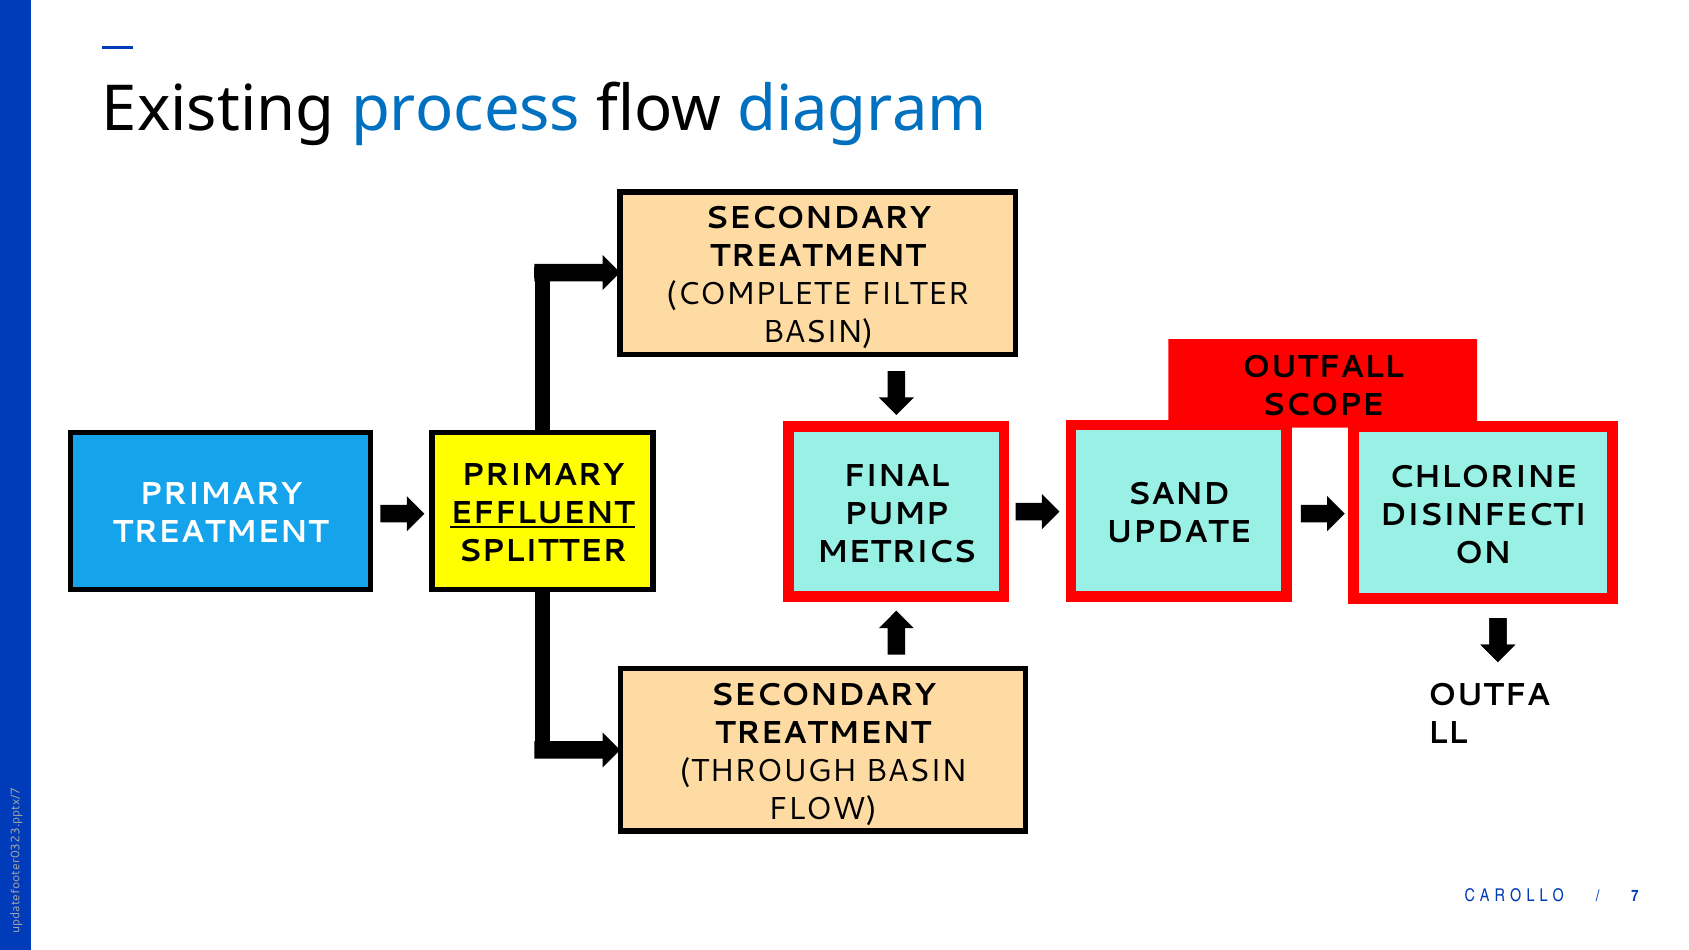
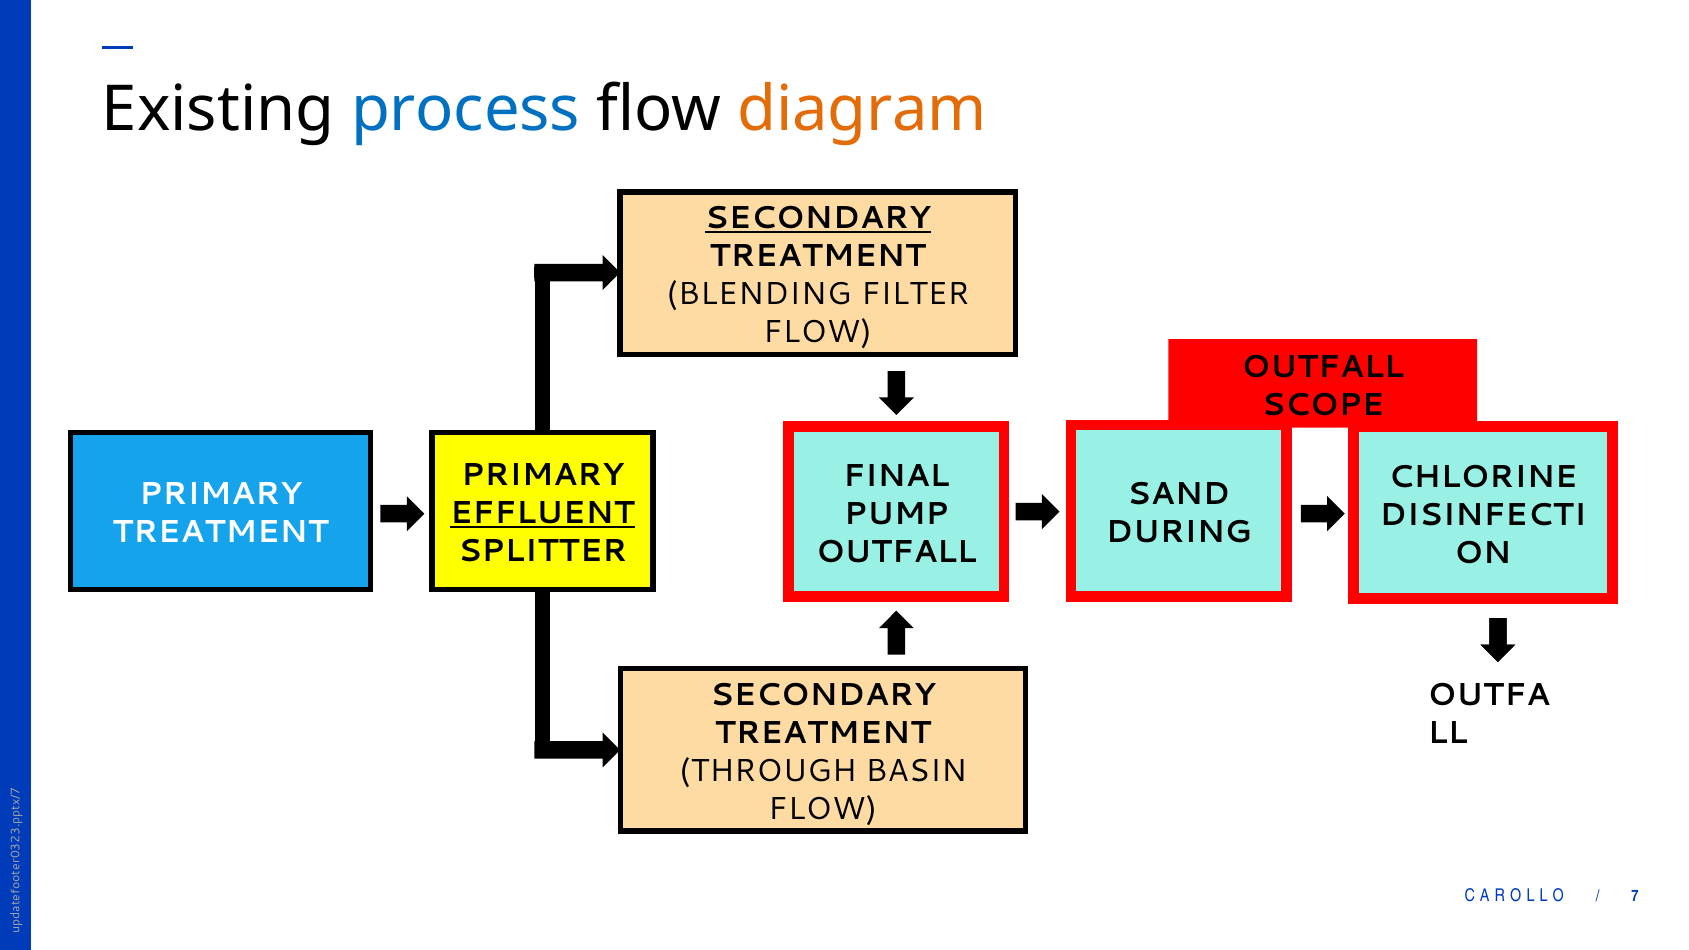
diagram colour: blue -> orange (862, 110)
SECONDARY underline: none -> present (818, 218)
COMPLETE: COMPLETE -> BLENDING (759, 294)
BASIN: BASIN -> FLOW (818, 332)
UPDATE: UPDATE -> DURING (1179, 532)
METRICS: METRICS -> OUTFALL (896, 552)
